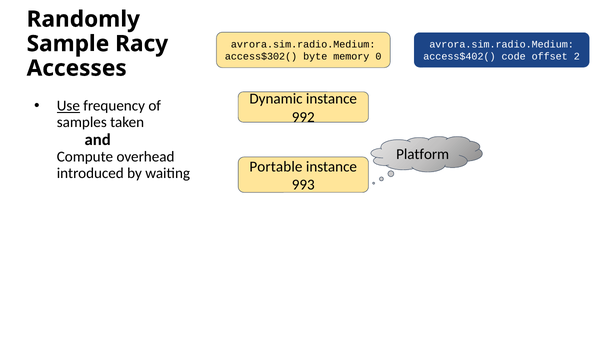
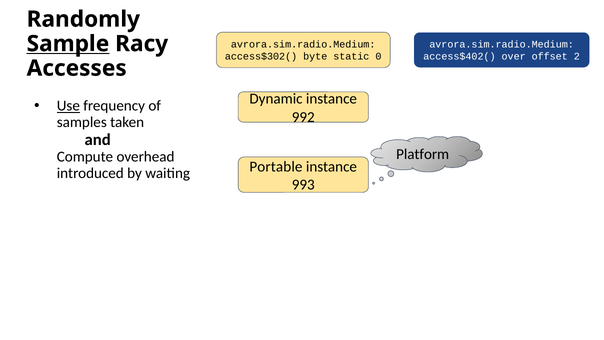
Sample underline: none -> present (68, 44)
memory: memory -> static (351, 57)
code: code -> over (514, 57)
